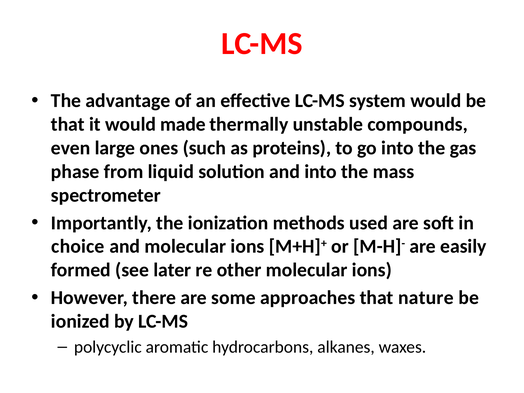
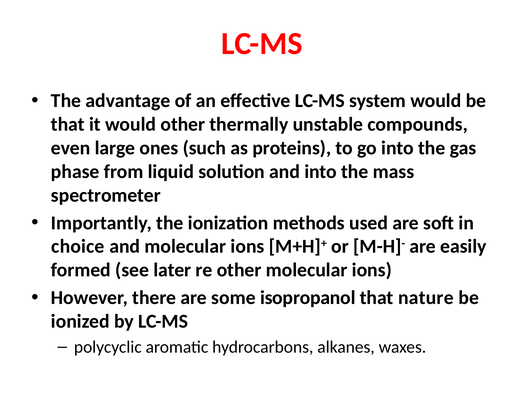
would made: made -> other (183, 124)
approaches: approaches -> isopropanol (308, 298)
